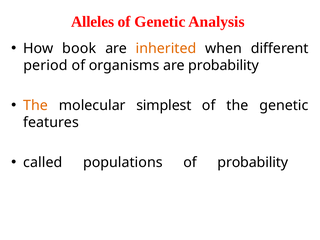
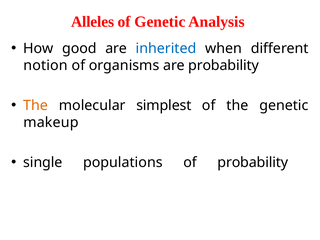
book: book -> good (79, 48)
inherited colour: orange -> blue (166, 48)
period: period -> notion (46, 66)
features: features -> makeup (51, 123)
called: called -> single (43, 162)
